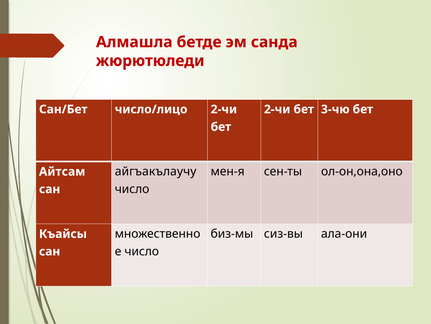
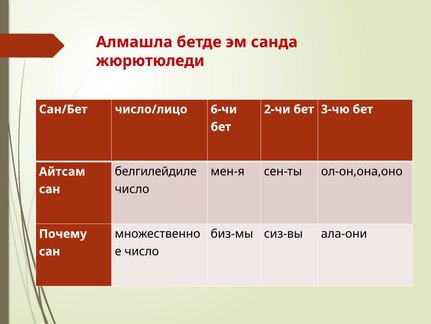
число/лицо 2-чи: 2-чи -> 6-чи (224, 109)
айгъакълаучу: айгъакълаучу -> белгилейдиле (156, 171)
Къайсы: Къайсы -> Почему (63, 233)
